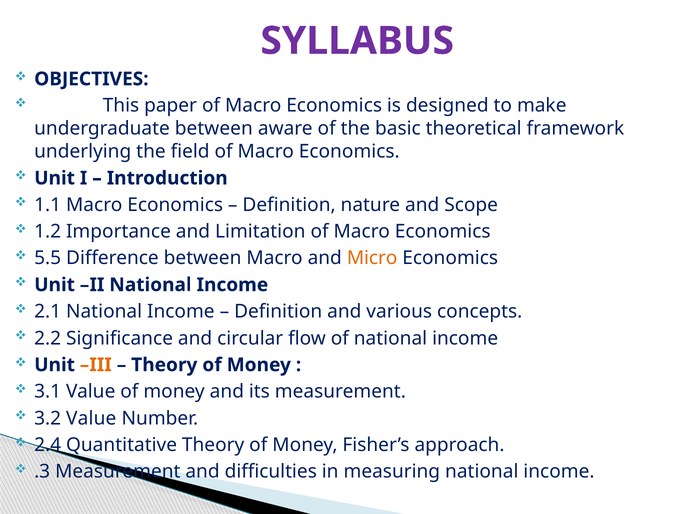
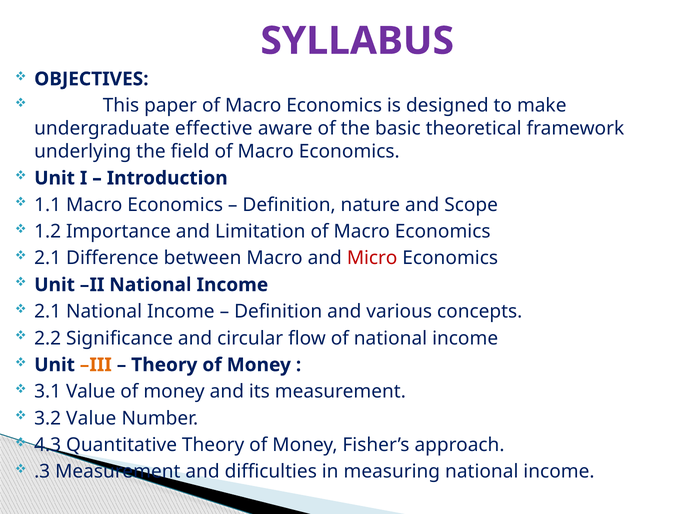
undergraduate between: between -> effective (214, 129)
5.5: 5.5 -> 2.1 (48, 258)
Micro colour: orange -> red (372, 258)
2.4: 2.4 -> 4.3 (48, 445)
